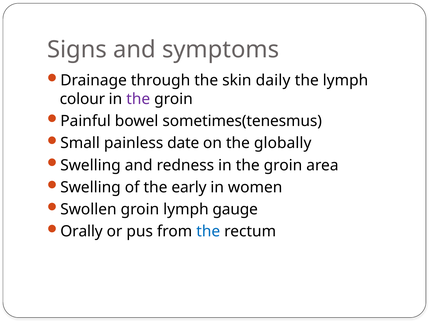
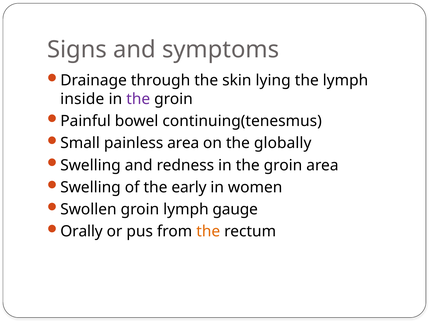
daily: daily -> lying (273, 80)
colour: colour -> inside (82, 99)
sometimes(tenesmus: sometimes(tenesmus -> continuing(tenesmus (242, 121)
painless date: date -> area (183, 143)
the colour: blue -> orange (208, 231)
